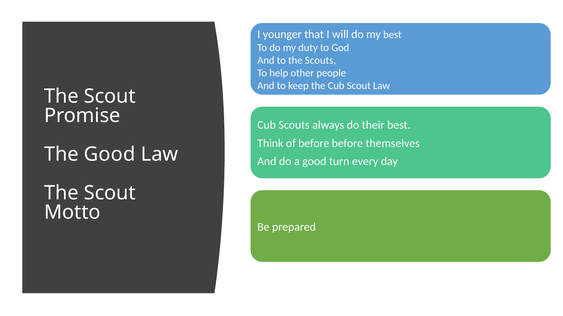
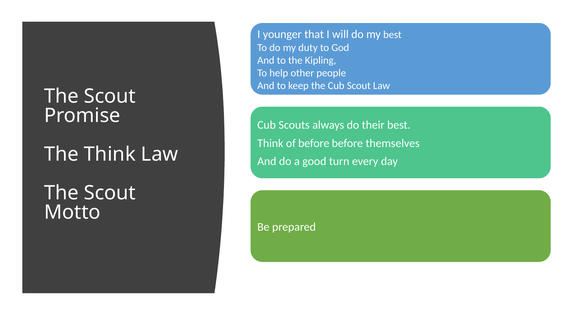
the Scouts: Scouts -> Kipling (321, 60)
The Good: Good -> Think (110, 155)
